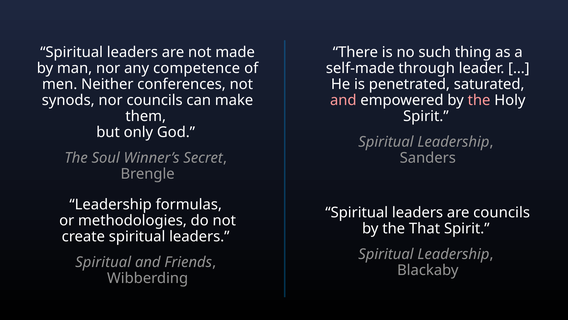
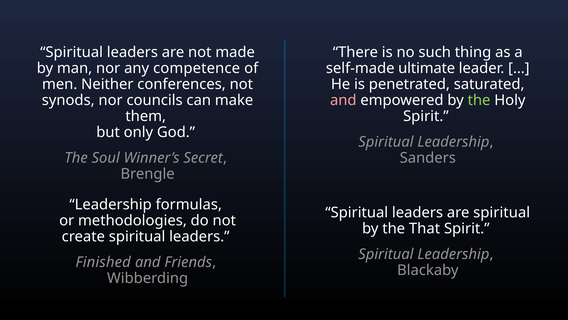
through: through -> ultimate (427, 68)
the colour: pink -> light green (479, 100)
are councils: councils -> spiritual (502, 212)
Spiritual: Spiritual -> Finished (103, 262)
